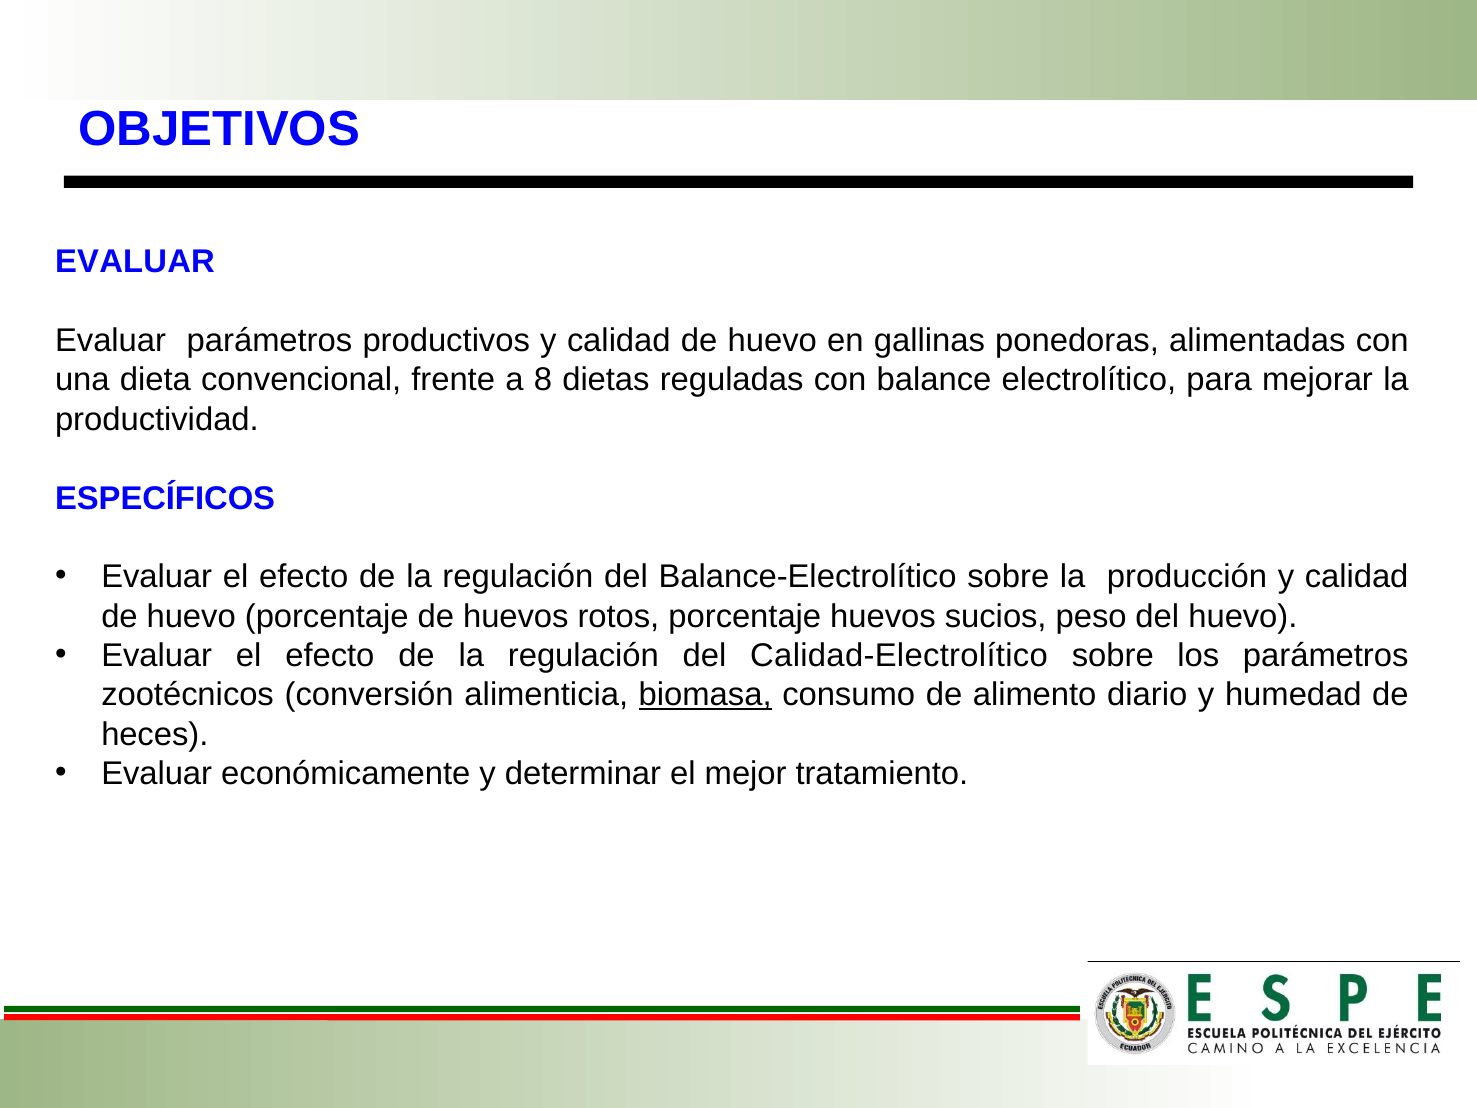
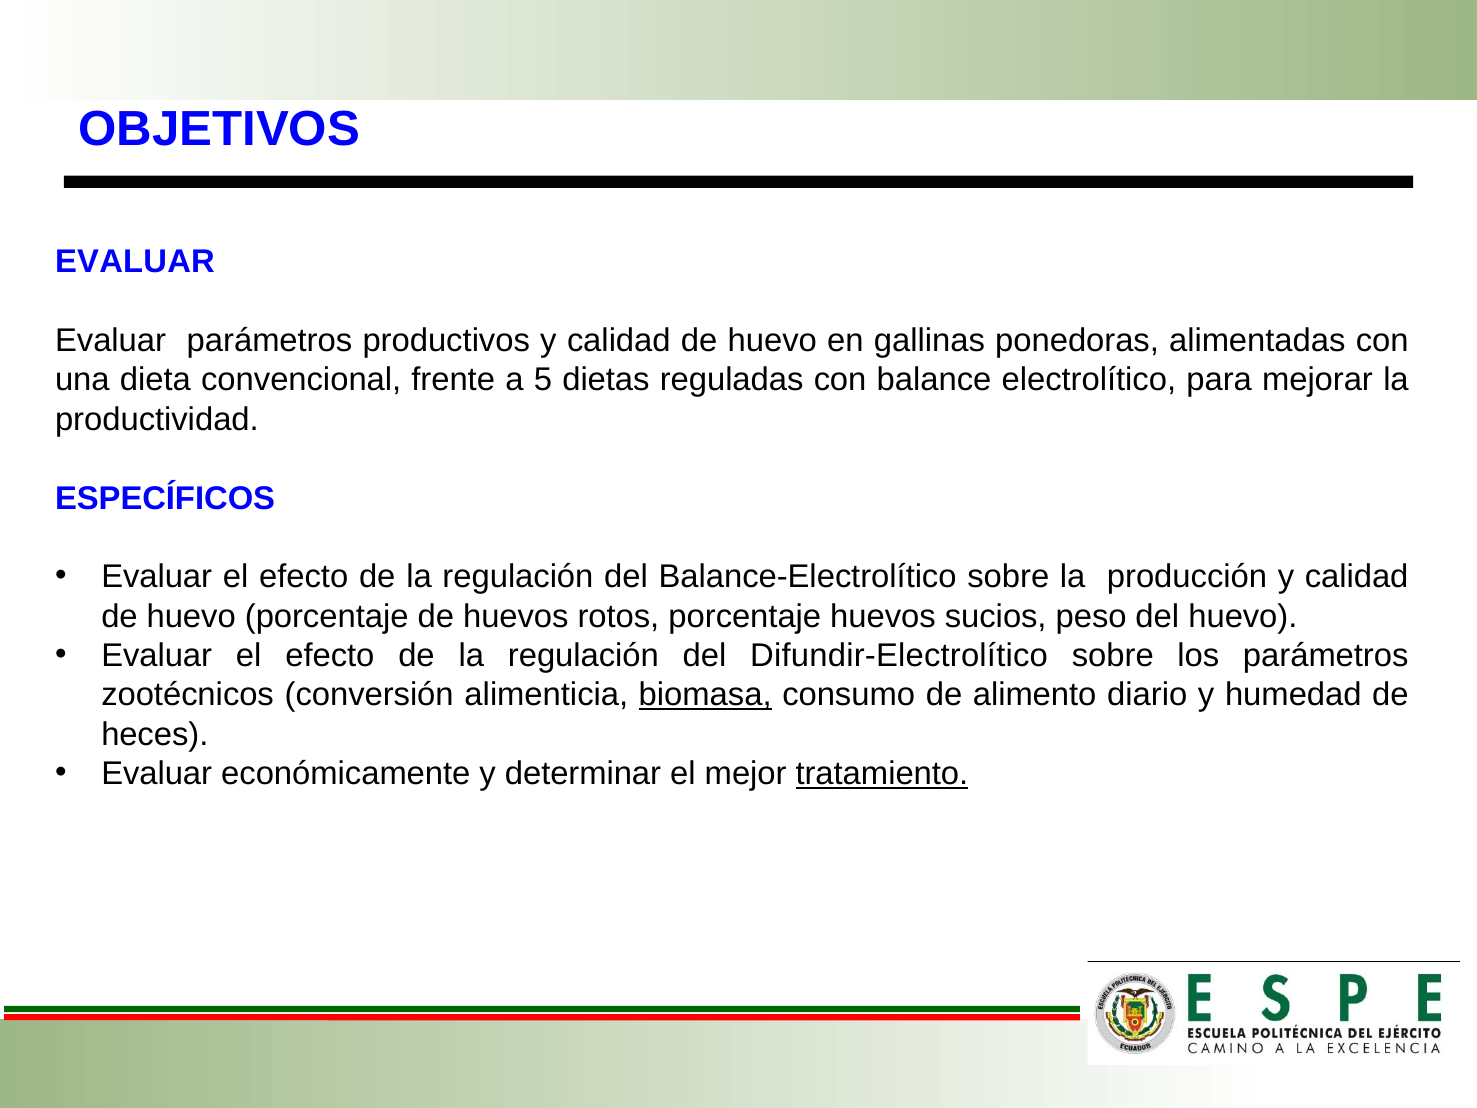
8: 8 -> 5 (543, 380)
Calidad-Electrolítico: Calidad-Electrolítico -> Difundir-Electrolítico (899, 656)
tratamiento underline: none -> present (882, 774)
